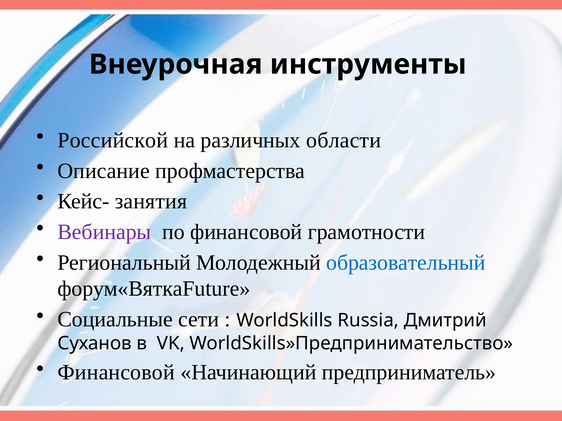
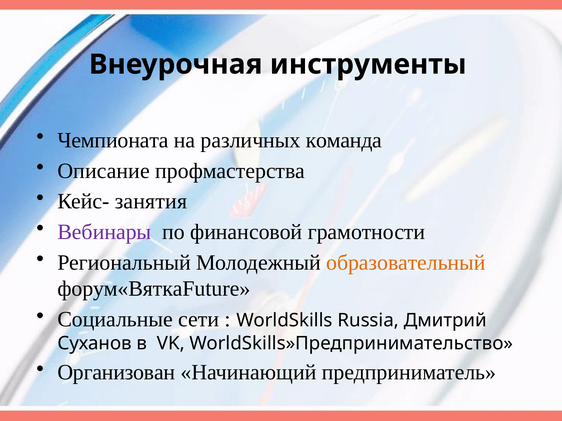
Российской: Российской -> Чемпионата (113, 140)
области: области -> команда (344, 140)
образовательный colour: blue -> orange (406, 263)
Финансовой: Финансовой -> Организован (116, 373)
